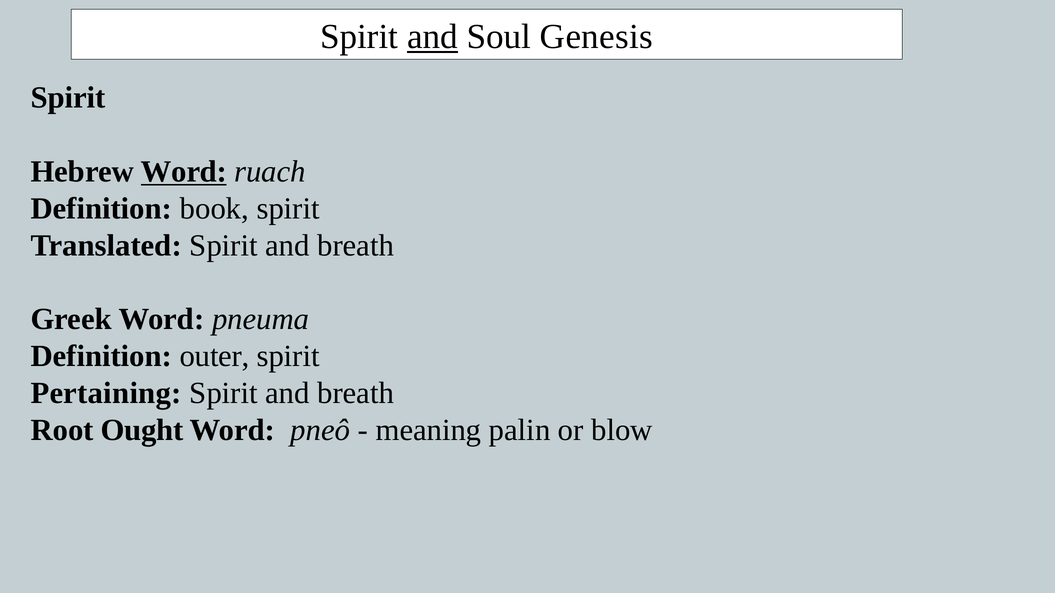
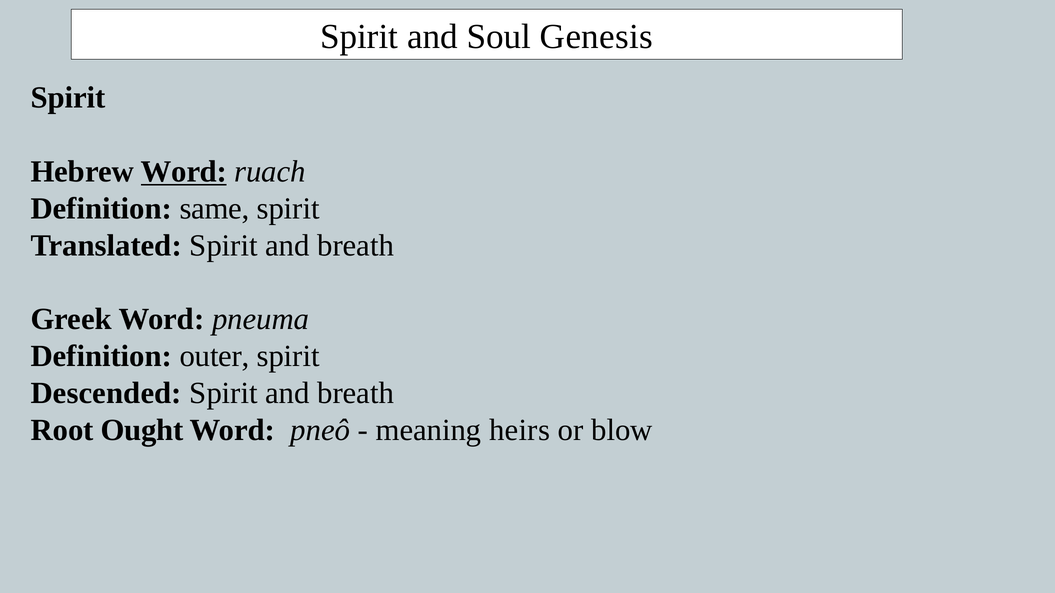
and underline: present -> none (432, 37)
book: book -> same (215, 209)
Pertaining: Pertaining -> Descended (106, 393)
palin: palin -> heirs (520, 430)
